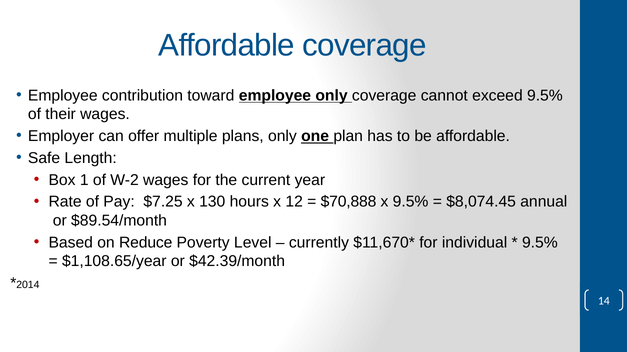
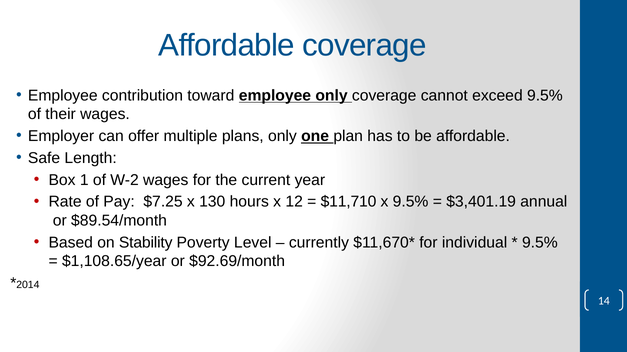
$70,888: $70,888 -> $11,710 (349, 202)
$8,074.45: $8,074.45 -> $3,401.19 (481, 202)
Reduce: Reduce -> Stability (146, 243)
$42.39/month: $42.39/month -> $92.69/month (237, 262)
